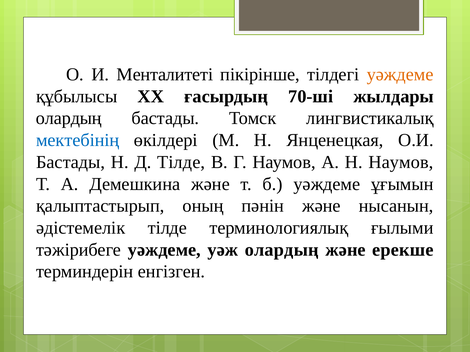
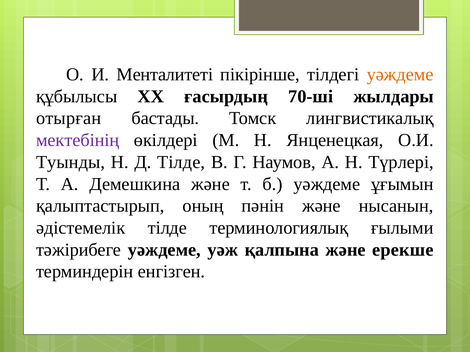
олардың: олардың -> отырған (69, 118)
мектебінің colour: blue -> purple (78, 140)
Бастады: Бастады -> Туынды (71, 162)
Н Наумов: Наумов -> Түрлері (401, 162)
уәж олардың: олардың -> қалпына (282, 250)
